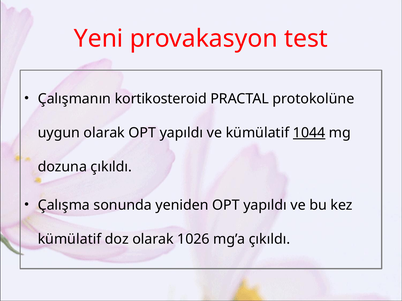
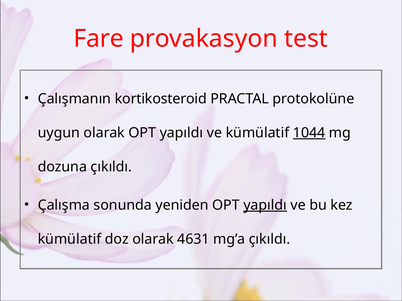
Yeni: Yeni -> Fare (99, 39)
yapıldı underline: none -> present (265, 205)
1026: 1026 -> 4631 (193, 240)
